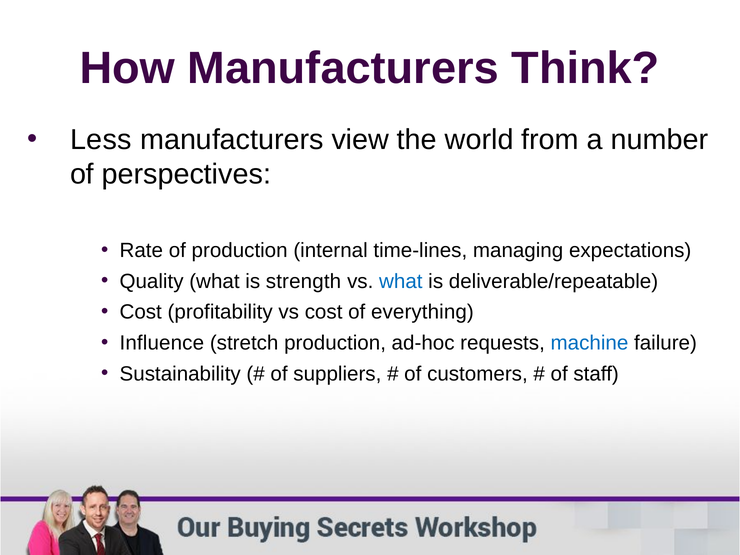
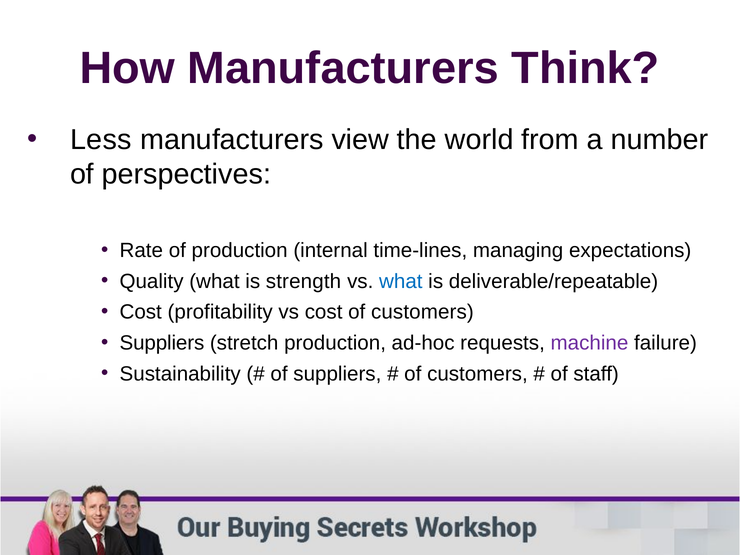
cost of everything: everything -> customers (422, 312)
Influence: Influence -> Suppliers (162, 343)
machine colour: blue -> purple (589, 343)
